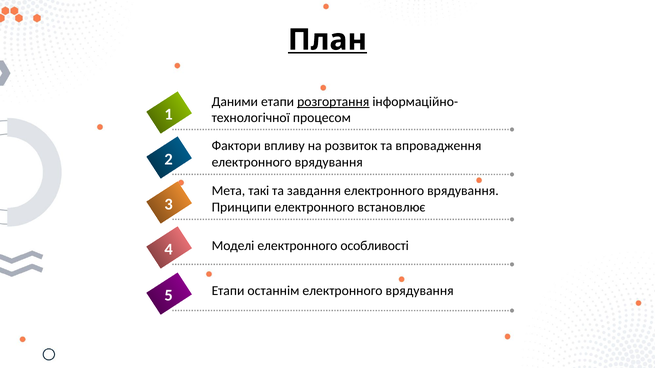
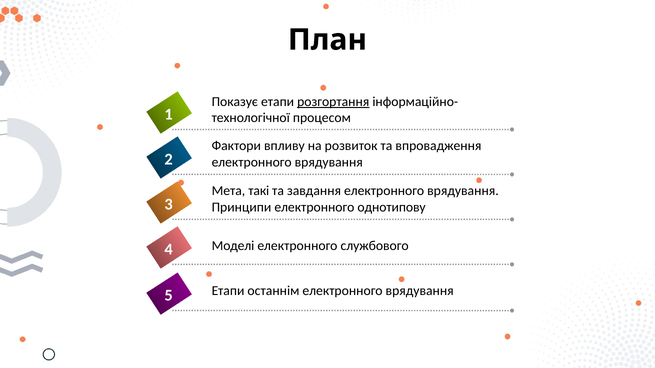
План underline: present -> none (327, 40)
Даними: Даними -> Показує (235, 102)
встановлює: встановлює -> однотипову (392, 207)
особливості: особливості -> службового (375, 246)
